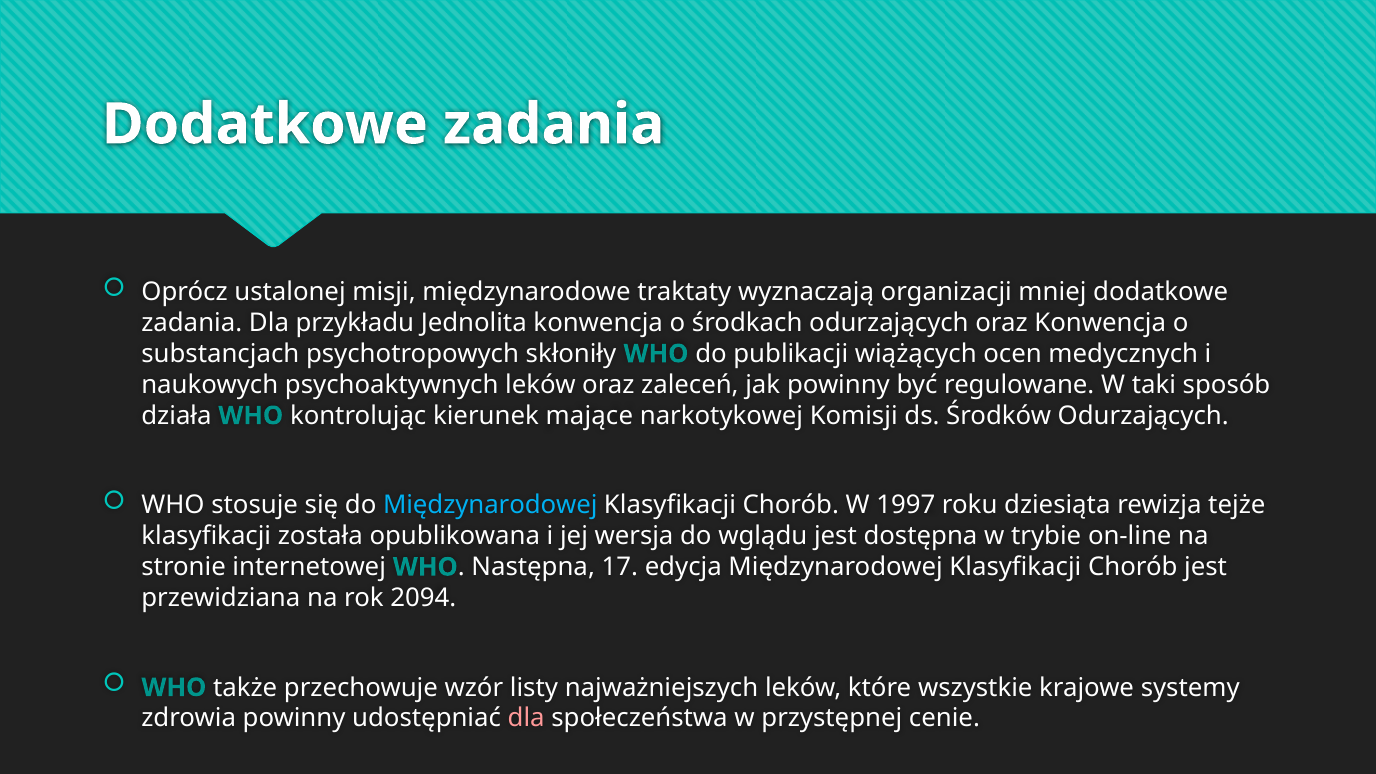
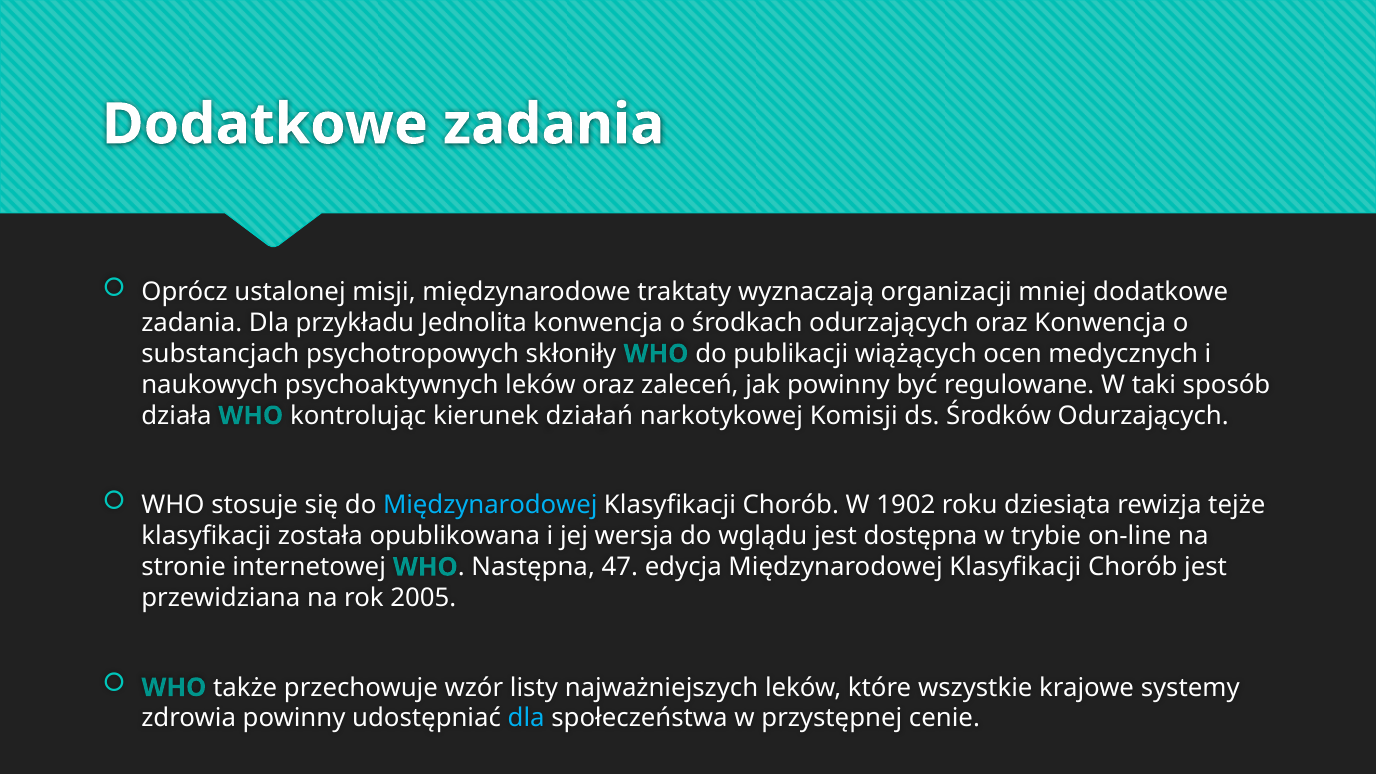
mające: mające -> działań (589, 416)
1997: 1997 -> 1902 (906, 505)
17: 17 -> 47 (620, 567)
2094: 2094 -> 2005 (423, 598)
dla colour: pink -> light blue (526, 718)
